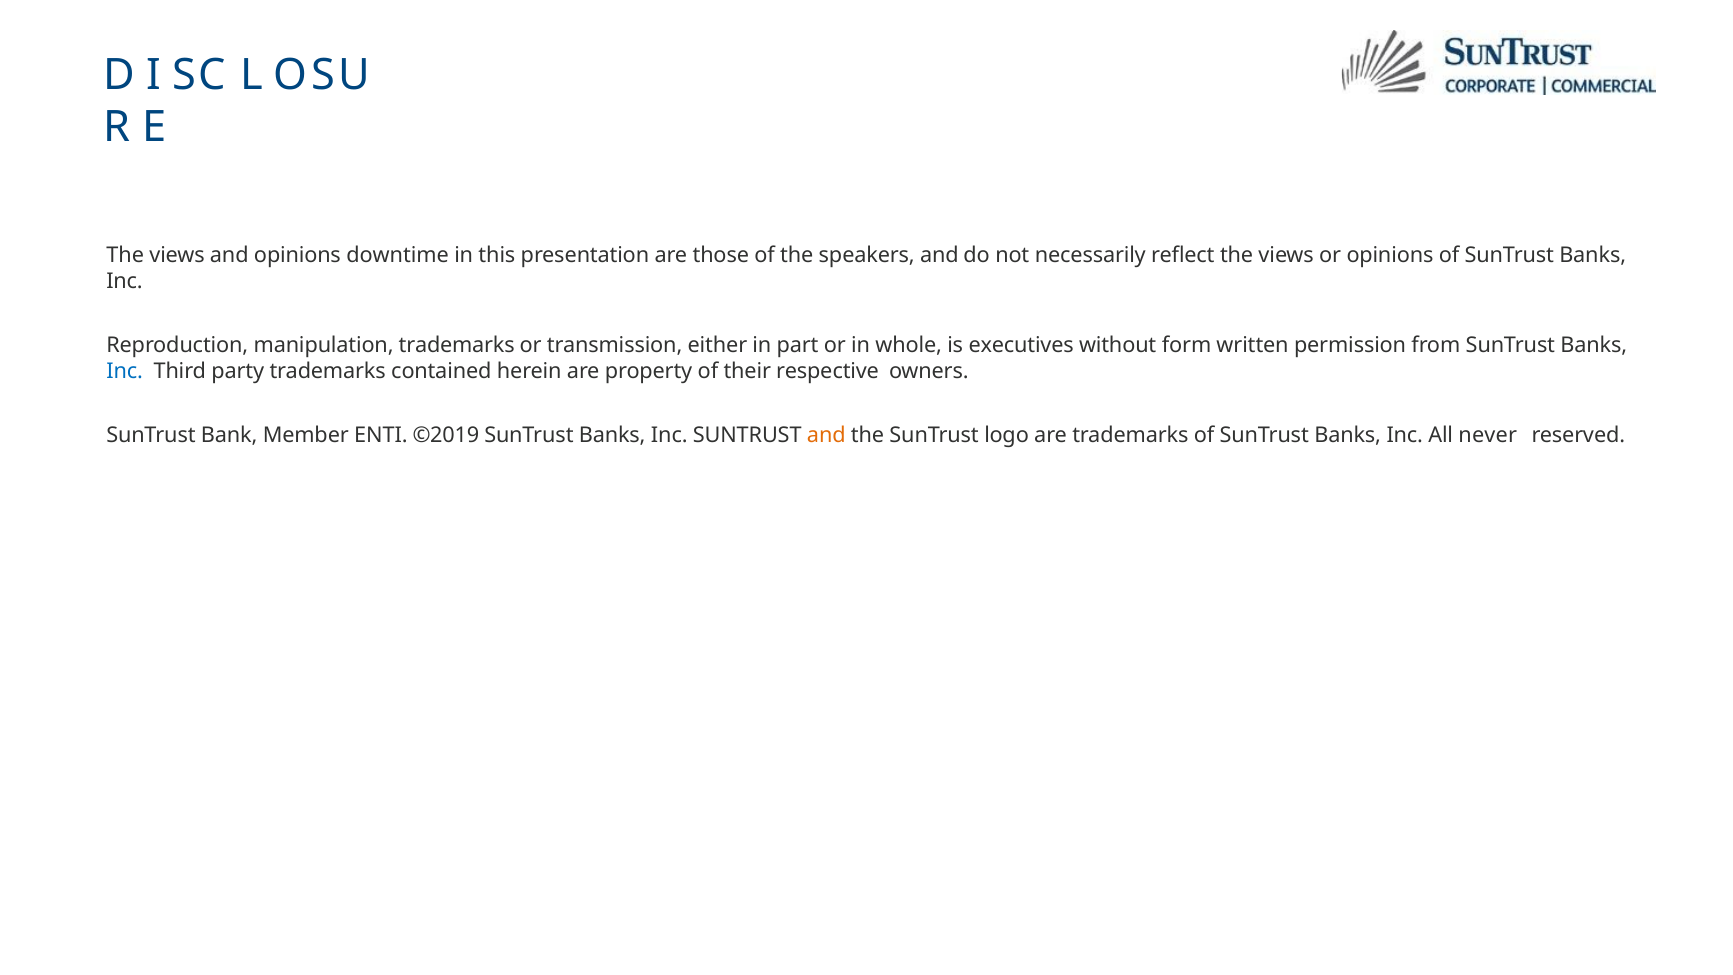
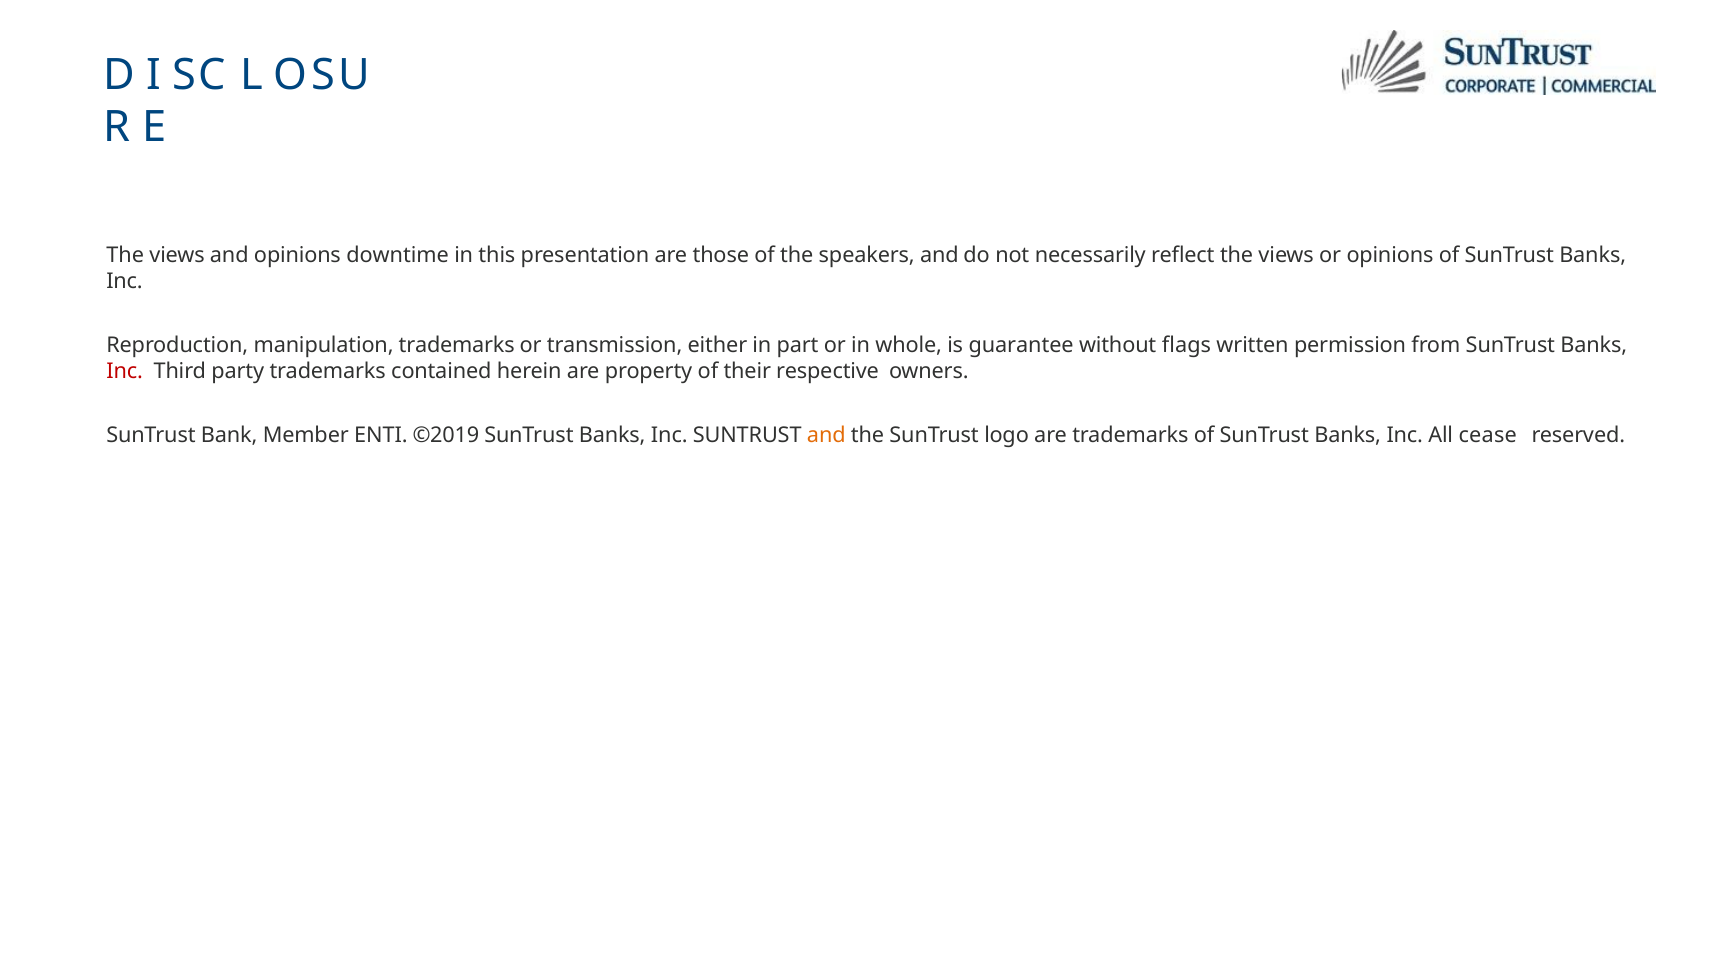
executives: executives -> guarantee (1021, 346)
form: form -> flags (1186, 346)
Inc colour: blue -> red (125, 372)
never: never -> cease (1488, 436)
